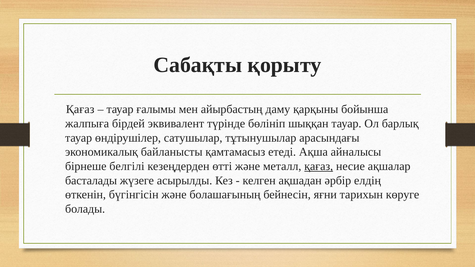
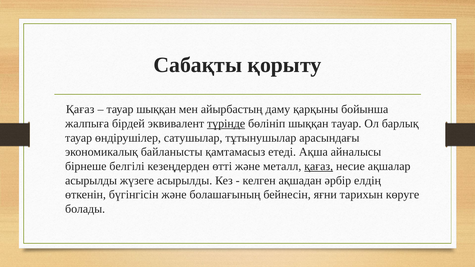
тауар ғалымы: ғалымы -> шыққан (156, 109)
түрінде underline: none -> present (226, 124)
басталады: басталады -> асырылды (91, 181)
